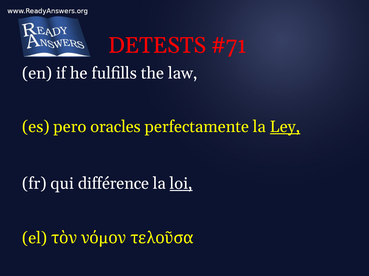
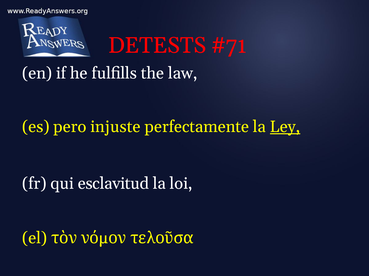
oracles: oracles -> injuste (115, 127)
différence: différence -> esclavitud (113, 184)
loi underline: present -> none (181, 184)
